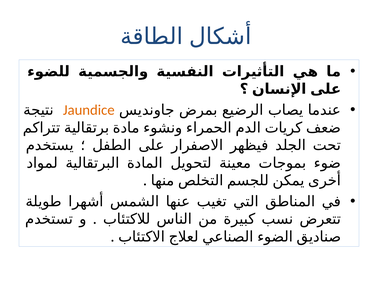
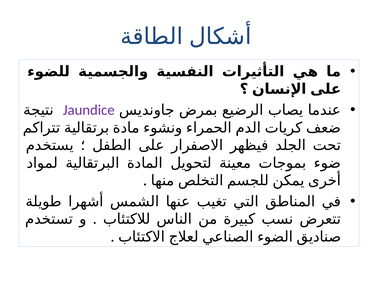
Jaundice colour: orange -> purple (89, 110)
